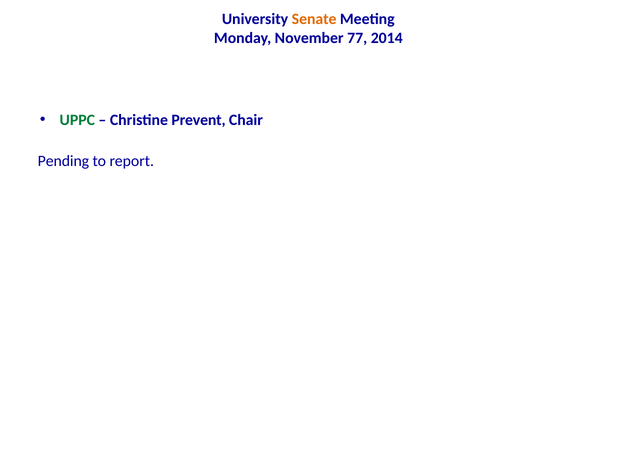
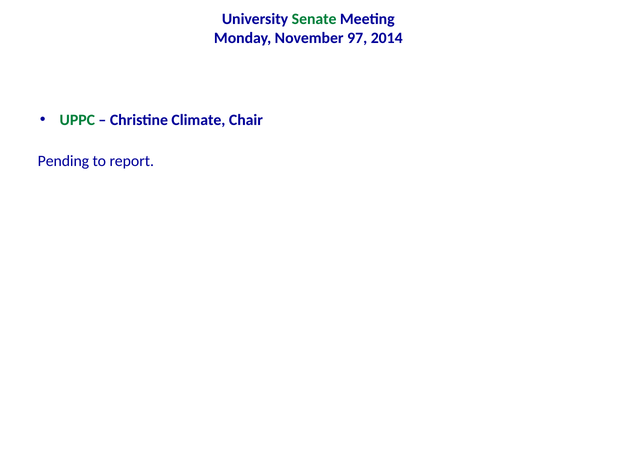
Senate colour: orange -> green (314, 19)
77: 77 -> 97 (357, 38)
Prevent: Prevent -> Climate (198, 120)
